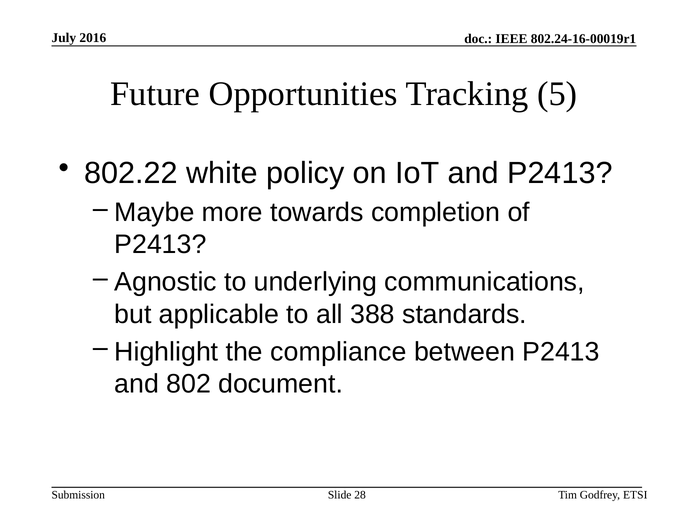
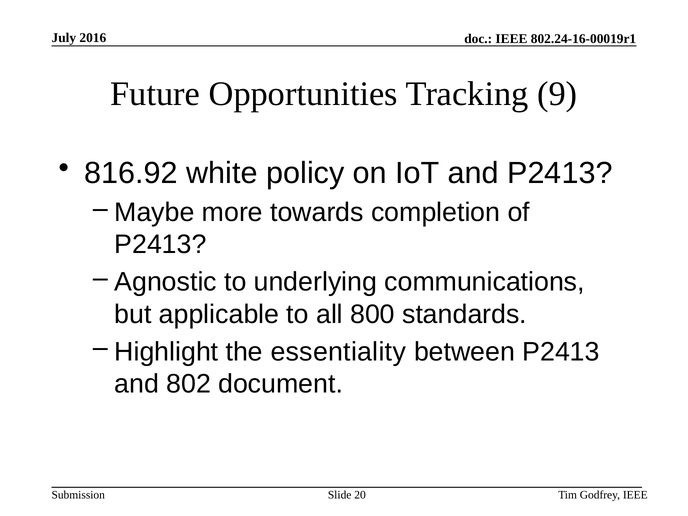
5: 5 -> 9 (557, 94)
802.22: 802.22 -> 816.92 (131, 173)
388: 388 -> 800 (373, 314)
compliance: compliance -> essentiality (338, 352)
28: 28 -> 20 (360, 495)
Godfrey ETSI: ETSI -> IEEE (635, 495)
